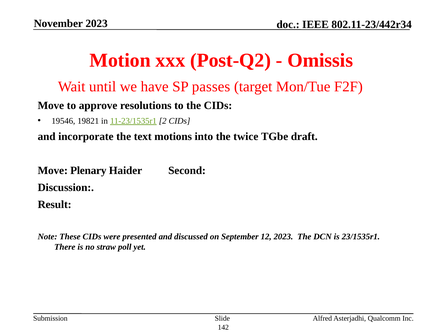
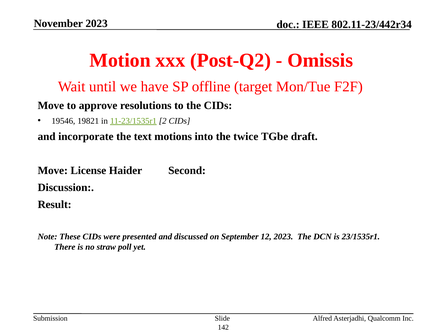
passes: passes -> offline (211, 87)
Plenary: Plenary -> License (88, 171)
